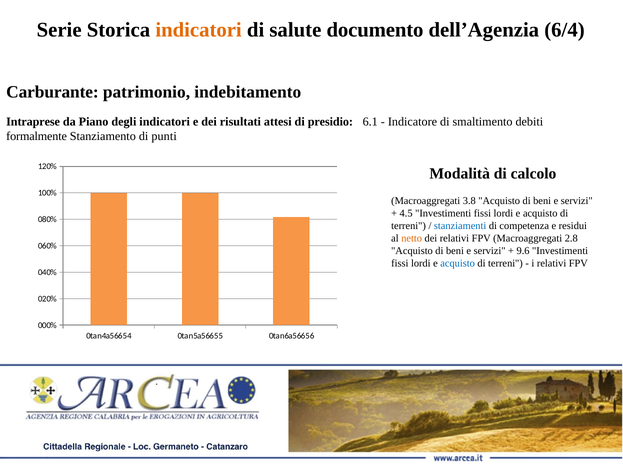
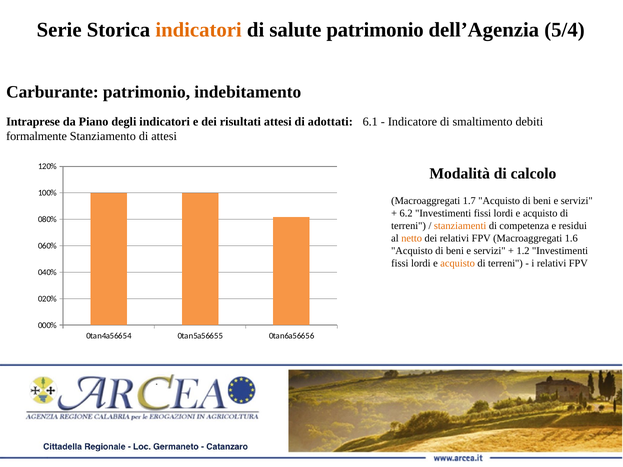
salute documento: documento -> patrimonio (375, 30)
6/4: 6/4 -> 5/4 (564, 30)
presidio: presidio -> adottati (330, 122)
di punti: punti -> attesi (164, 137)
3.8: 3.8 -> 1.7 (469, 201)
4.5: 4.5 -> 6.2 (406, 214)
stanziamenti colour: blue -> orange (460, 226)
2.8: 2.8 -> 1.6 (571, 239)
9.6: 9.6 -> 1.2 (523, 251)
acquisto colour: blue -> orange (458, 263)
